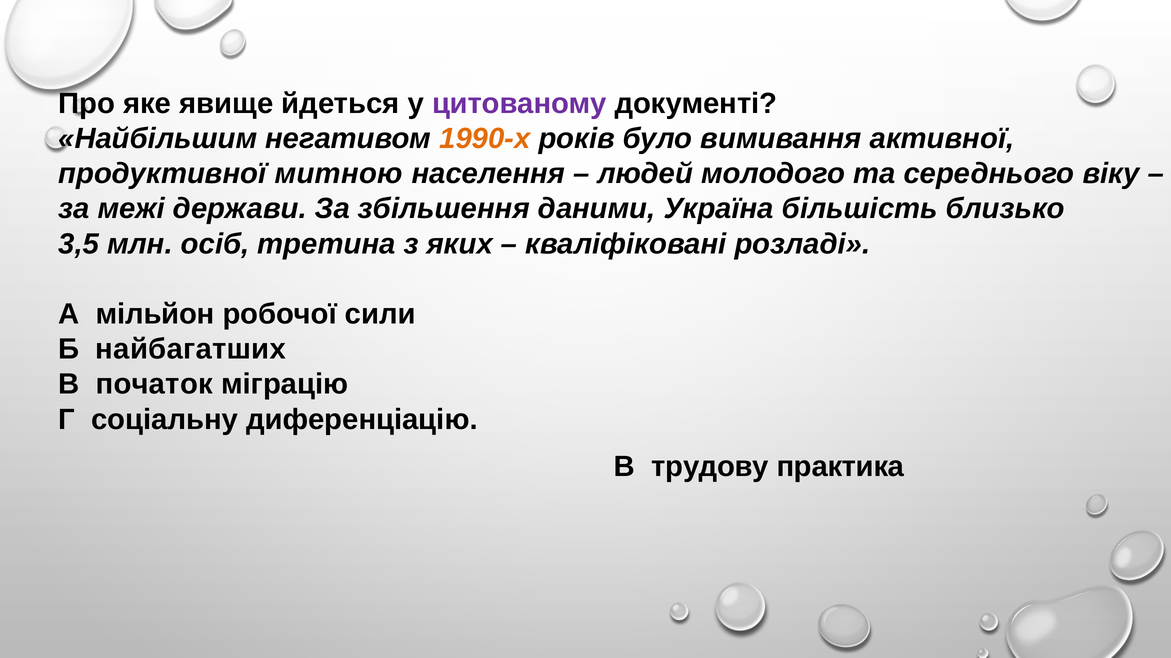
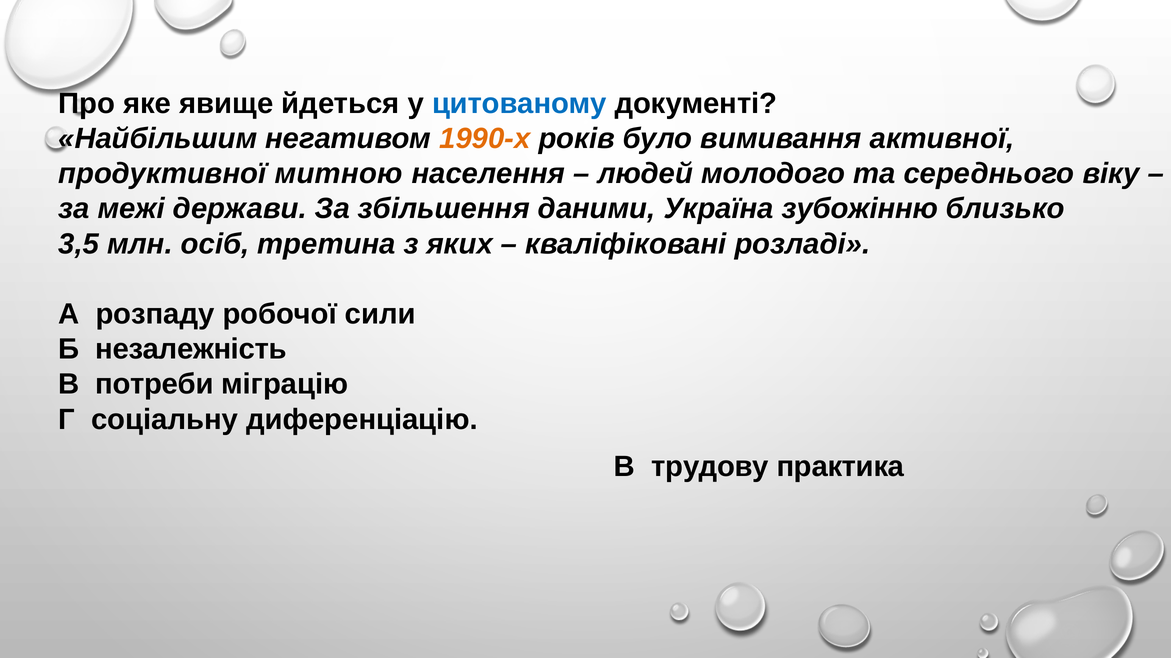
цитованому colour: purple -> blue (519, 104)
більшість: більшість -> зубожінню (860, 209)
мільйон: мільйон -> розпаду (155, 314)
найбагатших: найбагатших -> незалежність (191, 350)
початок: початок -> потреби (154, 385)
